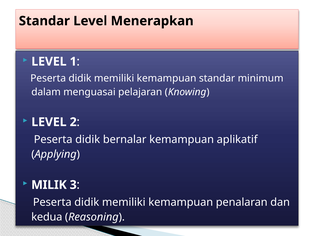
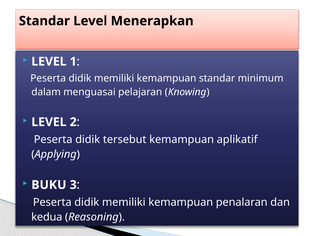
bernalar: bernalar -> tersebut (125, 139)
MILIK: MILIK -> BUKU (49, 184)
